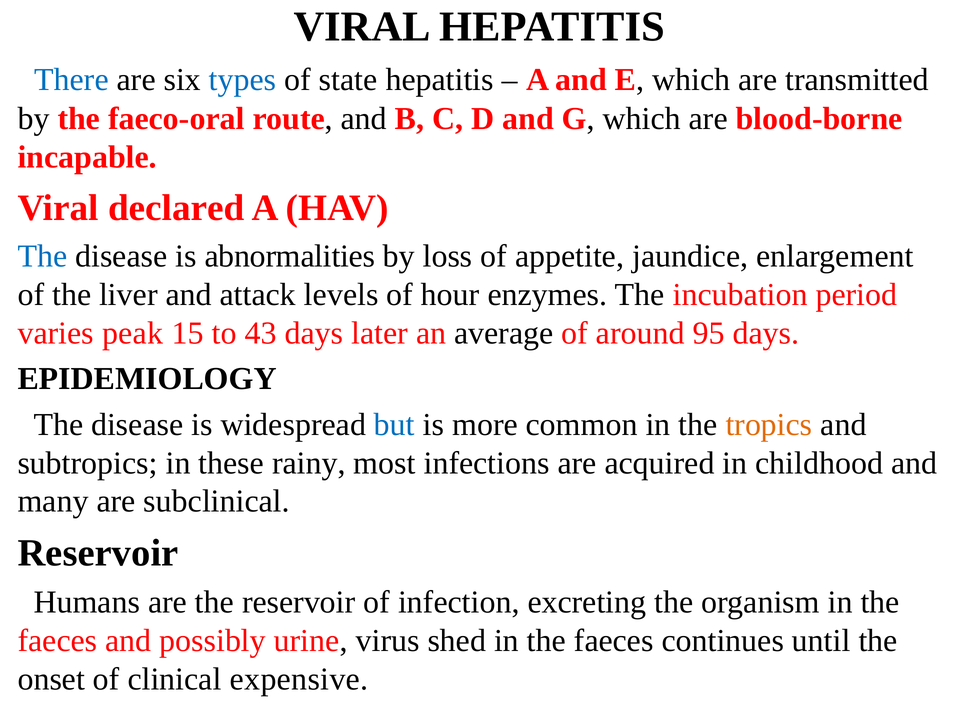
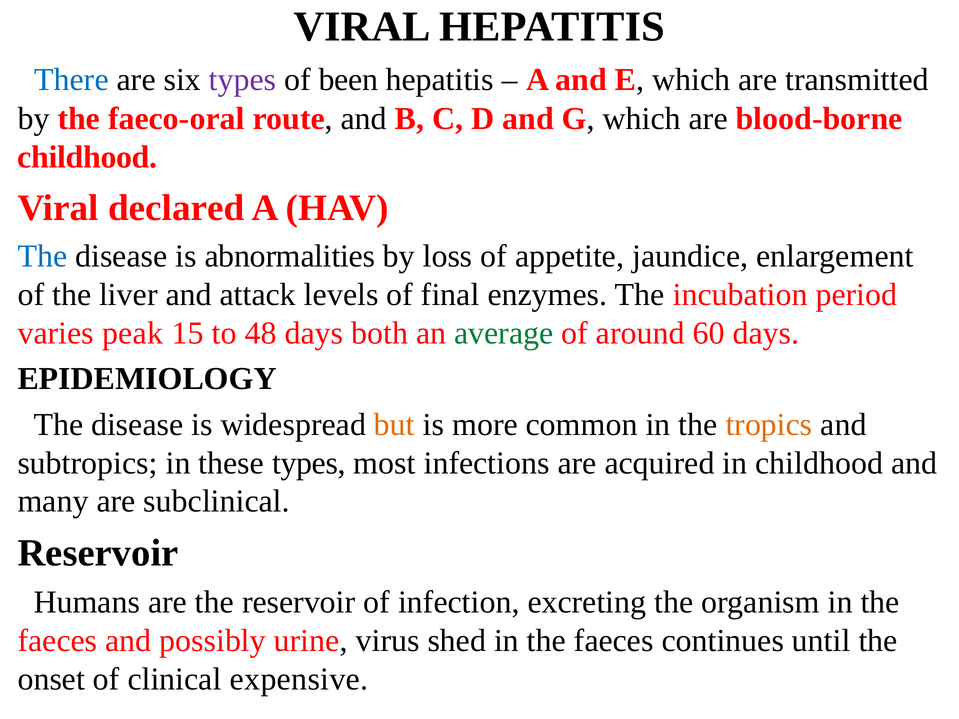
types colour: blue -> purple (243, 79)
state: state -> been (348, 79)
incapable: incapable -> childhood (87, 157)
hour: hour -> final (450, 295)
43: 43 -> 48 (261, 333)
later: later -> both (380, 333)
average colour: black -> green (504, 333)
95: 95 -> 60 (709, 333)
but colour: blue -> orange (394, 425)
these rainy: rainy -> types (309, 463)
